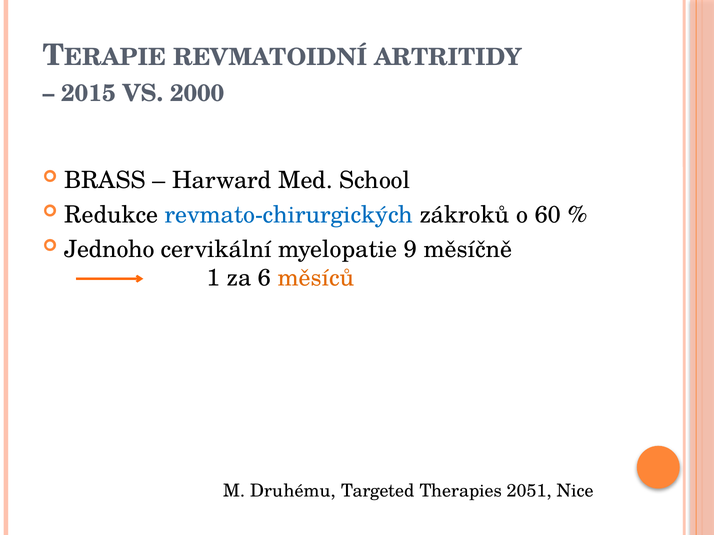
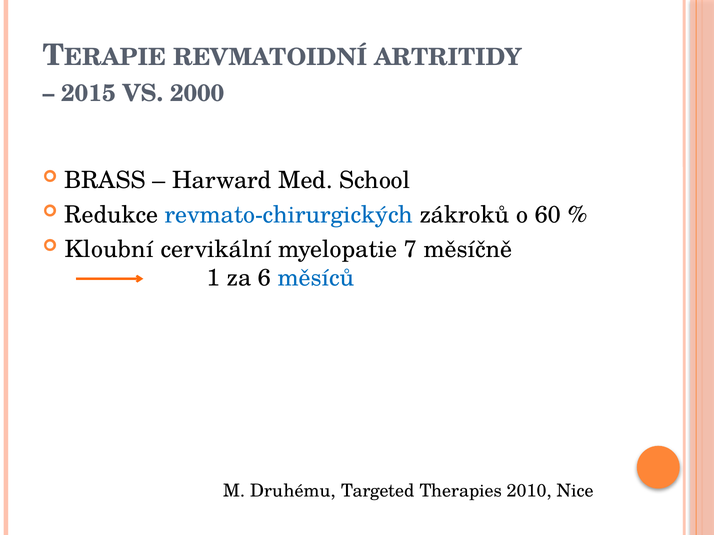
Jednoho: Jednoho -> Kloubní (109, 249)
9: 9 -> 7 (411, 249)
měsíců colour: orange -> blue (316, 278)
2051: 2051 -> 2010 (529, 491)
